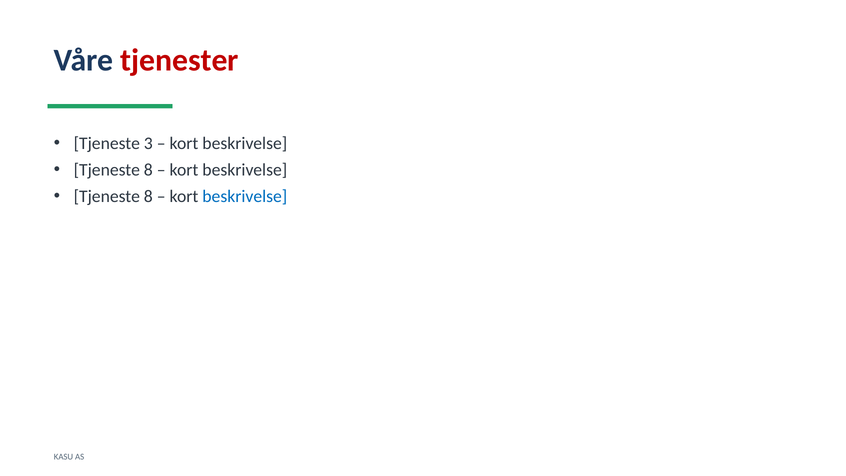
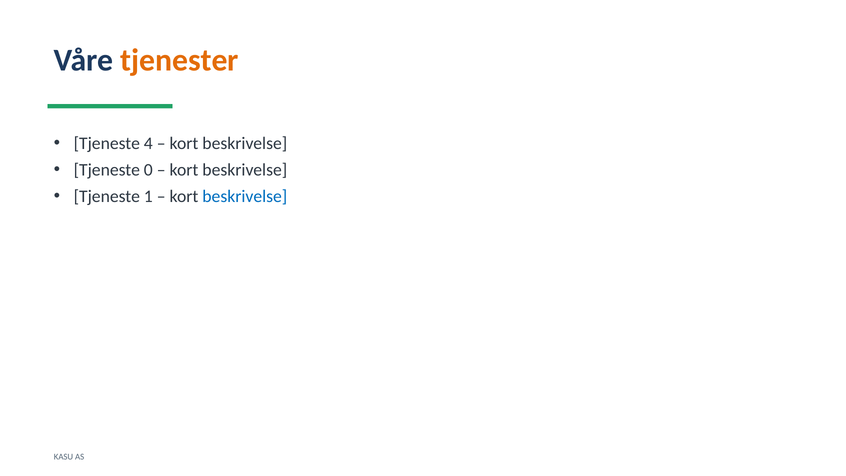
tjenester colour: red -> orange (180, 60)
3: 3 -> 4 (148, 143)
8: 8 -> 0 (148, 170)
8: 8 -> 1 (148, 196)
